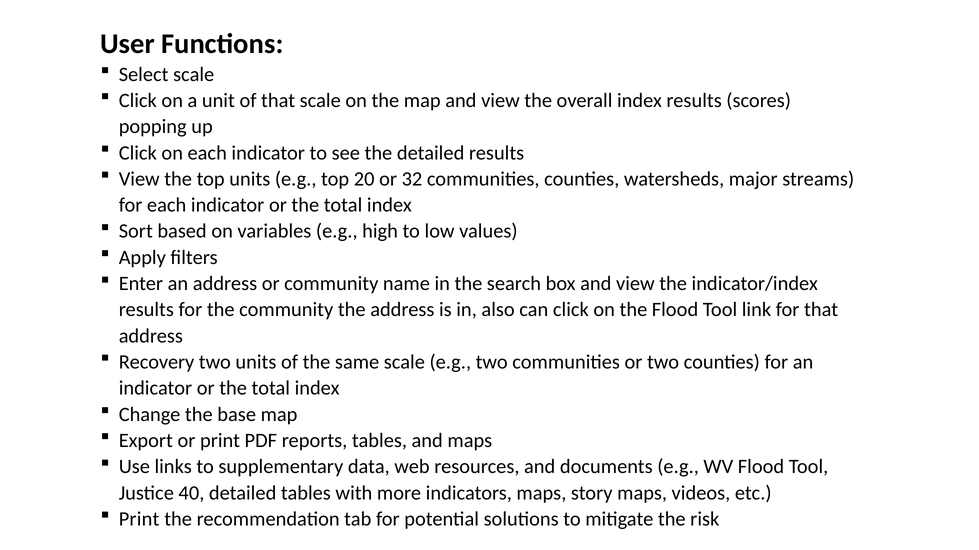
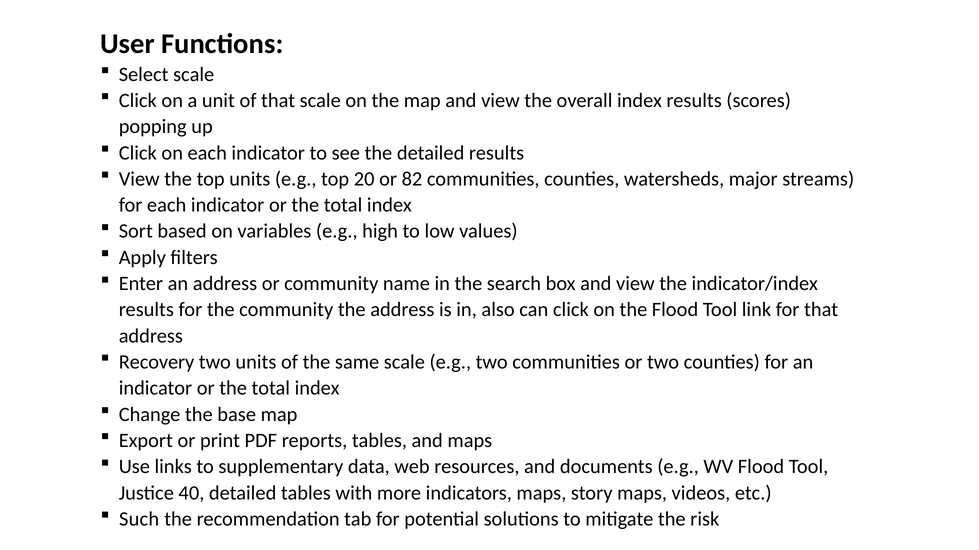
32: 32 -> 82 (412, 179)
Print: Print -> Such (139, 520)
